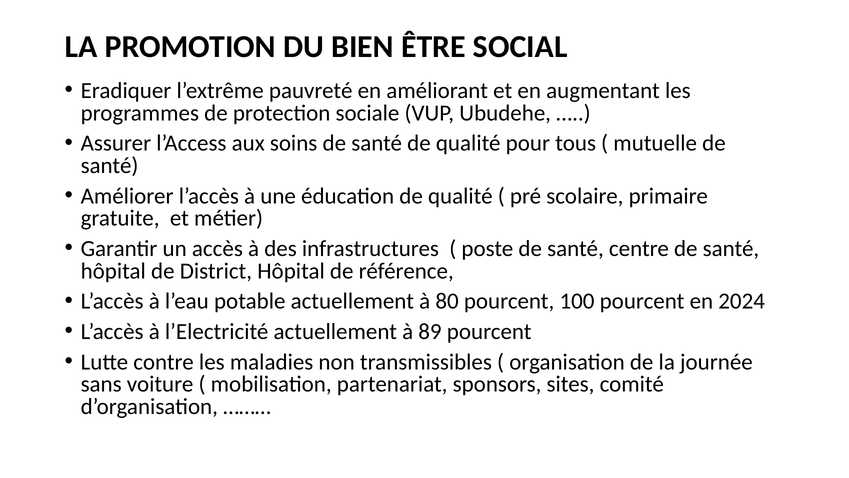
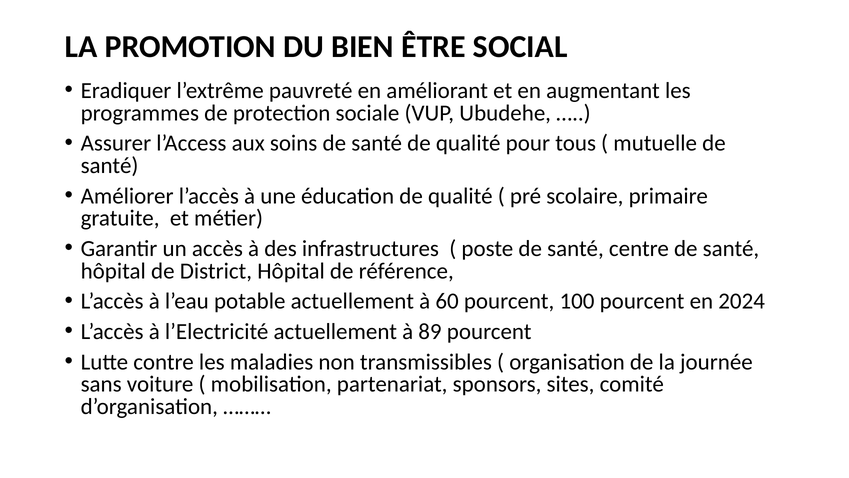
80: 80 -> 60 (447, 301)
